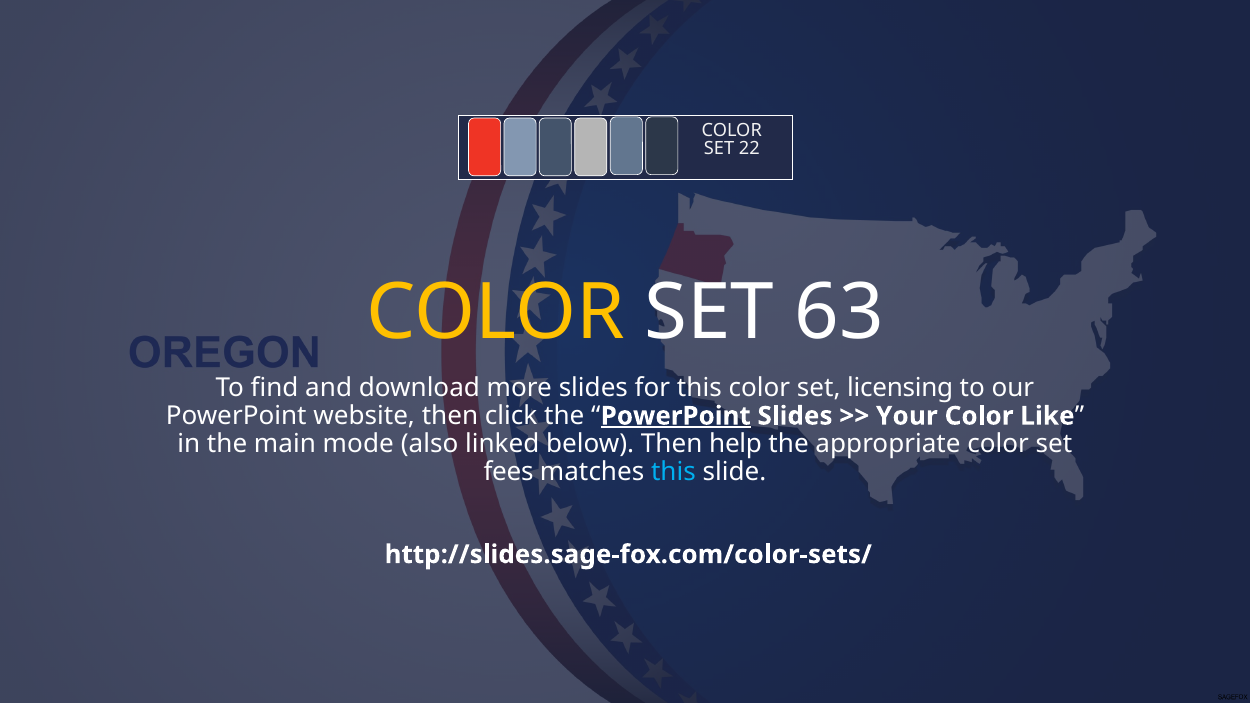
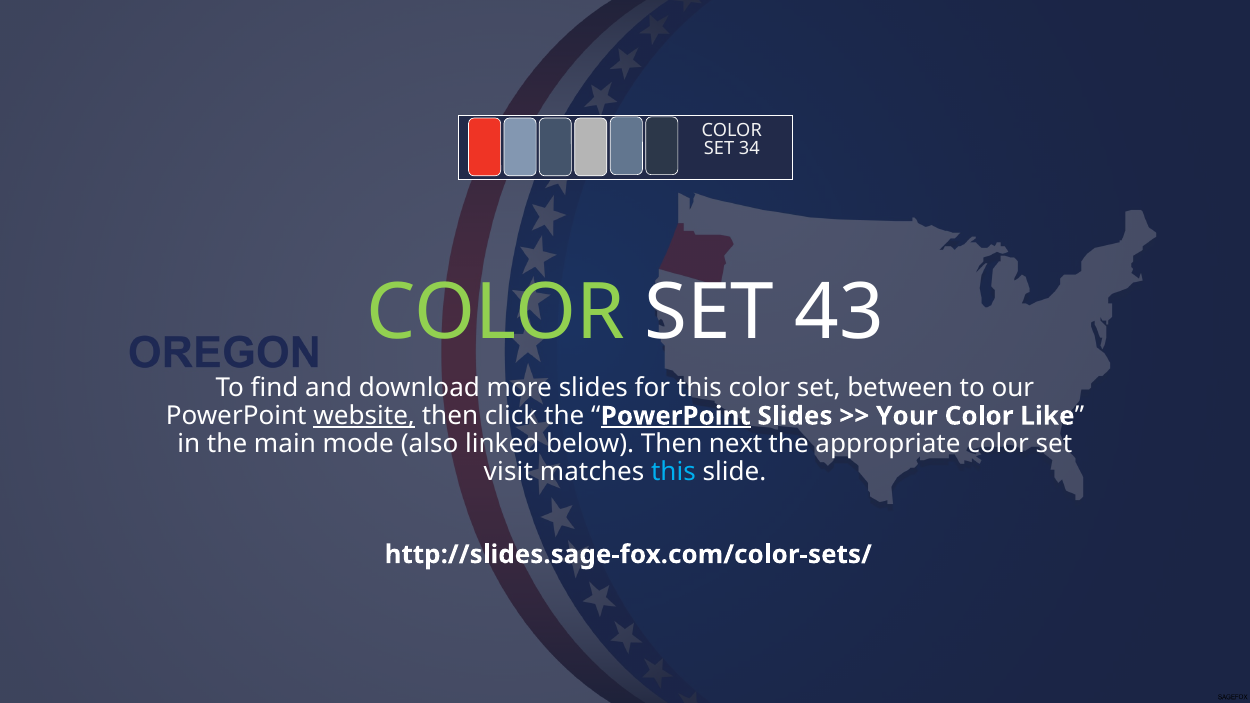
22: 22 -> 34 (749, 148)
COLOR colour: yellow -> light green (495, 312)
63: 63 -> 43 (839, 312)
licensing: licensing -> between (900, 388)
website underline: none -> present (364, 416)
help: help -> next (736, 444)
fees: fees -> visit (508, 472)
